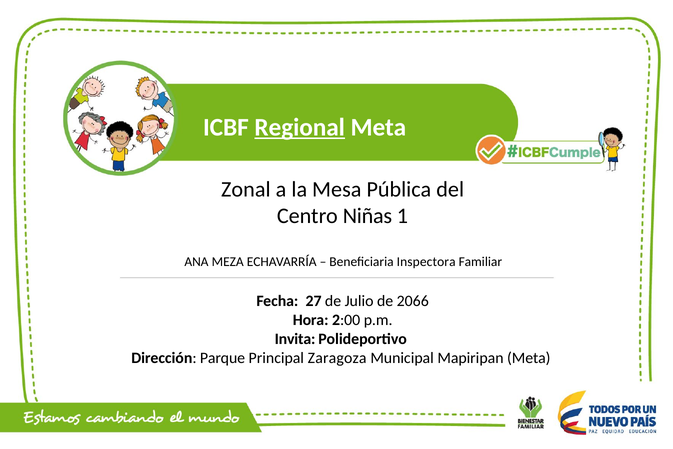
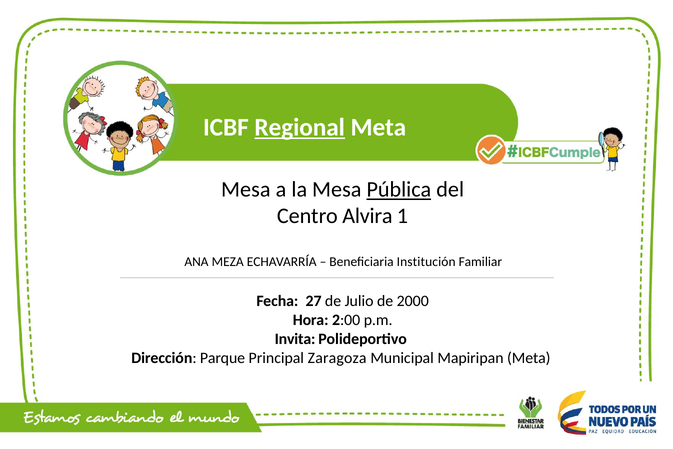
Zonal: Zonal -> Mesa (246, 189)
Pública underline: none -> present (399, 189)
Niñas: Niñas -> Alvira (367, 216)
Inspectora: Inspectora -> Institución (426, 262)
2066: 2066 -> 2000 (413, 301)
